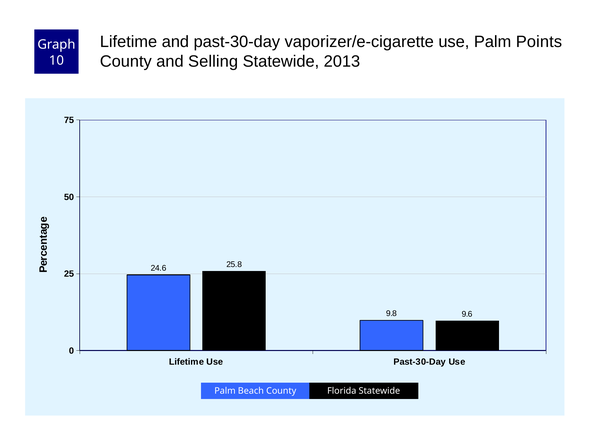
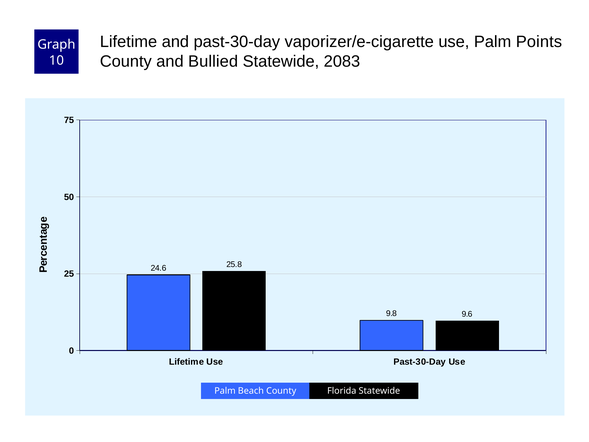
Selling: Selling -> Bullied (213, 62)
2013: 2013 -> 2083 (342, 62)
